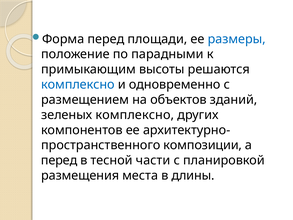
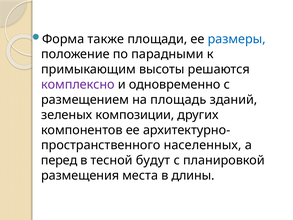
Форма перед: перед -> также (106, 39)
комплексно colour: blue -> purple (78, 84)
объектов: объектов -> площадь (178, 100)
зеленых комплексно: комплексно -> композиции (135, 115)
композиции: композиции -> населенных (203, 145)
части: части -> будут (153, 160)
